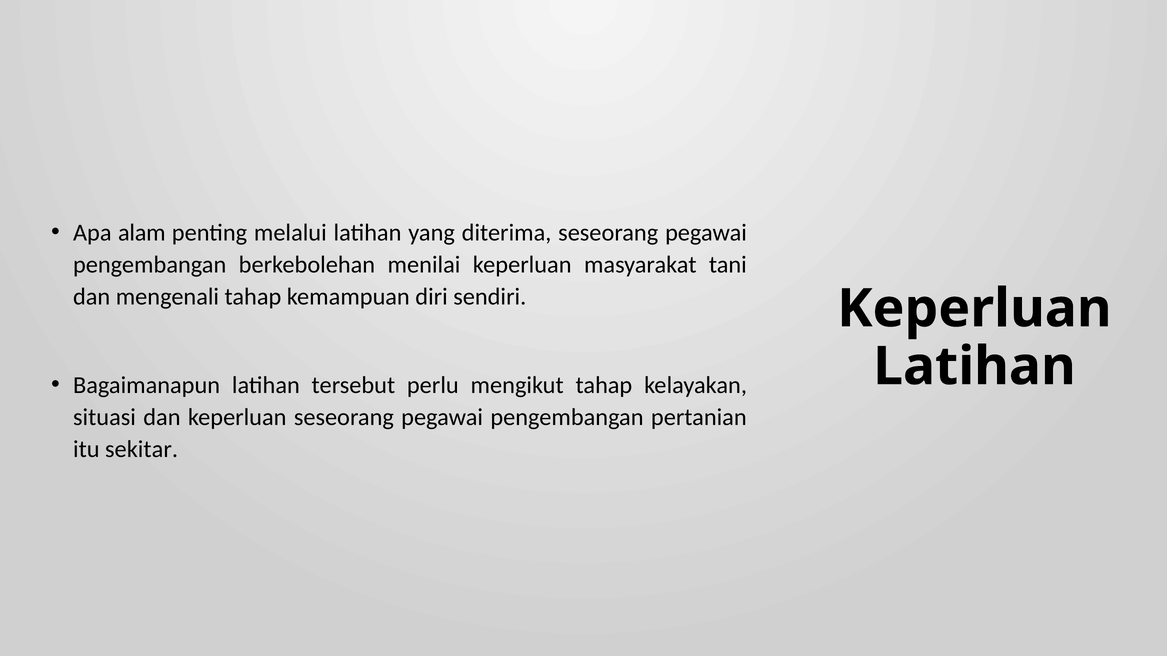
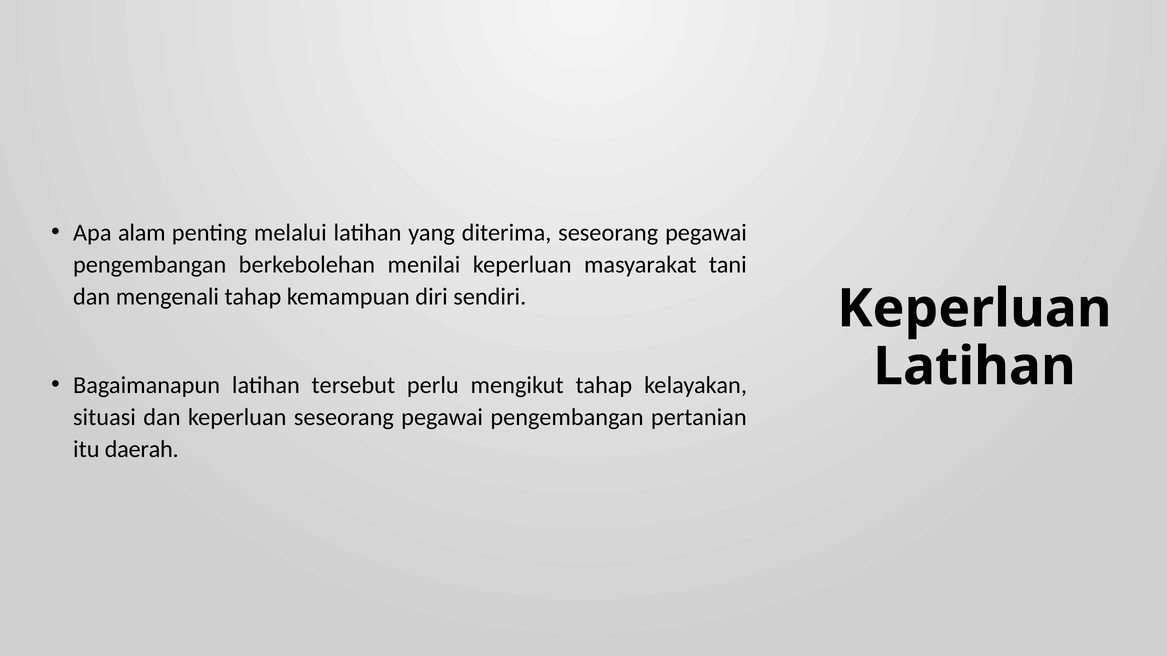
sekitar: sekitar -> daerah (142, 450)
